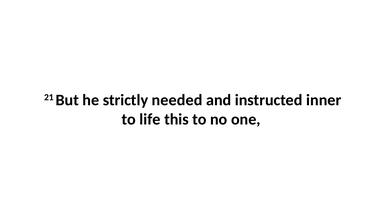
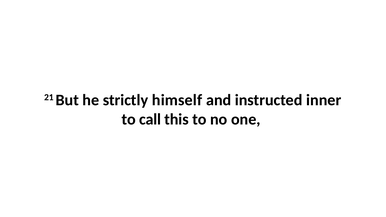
needed: needed -> himself (177, 100)
life: life -> call (150, 119)
